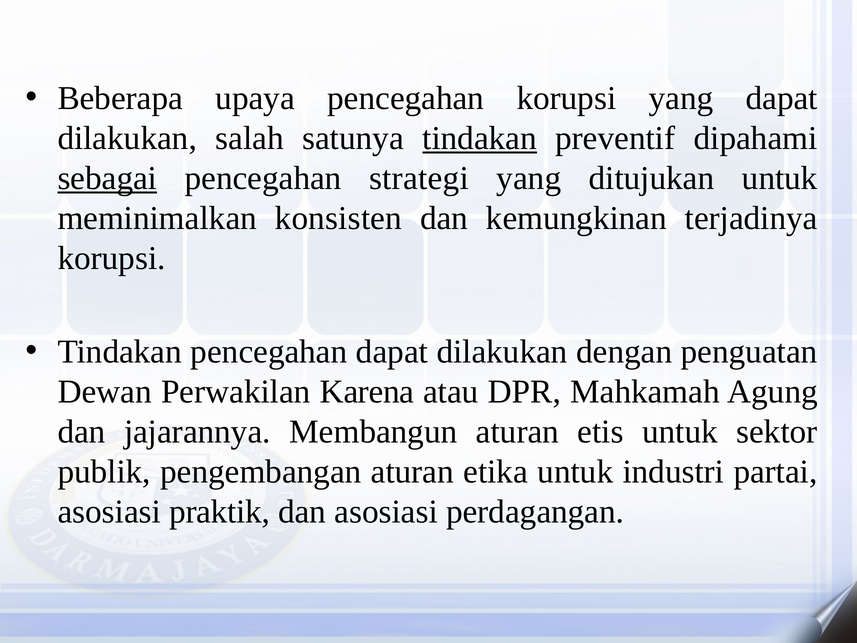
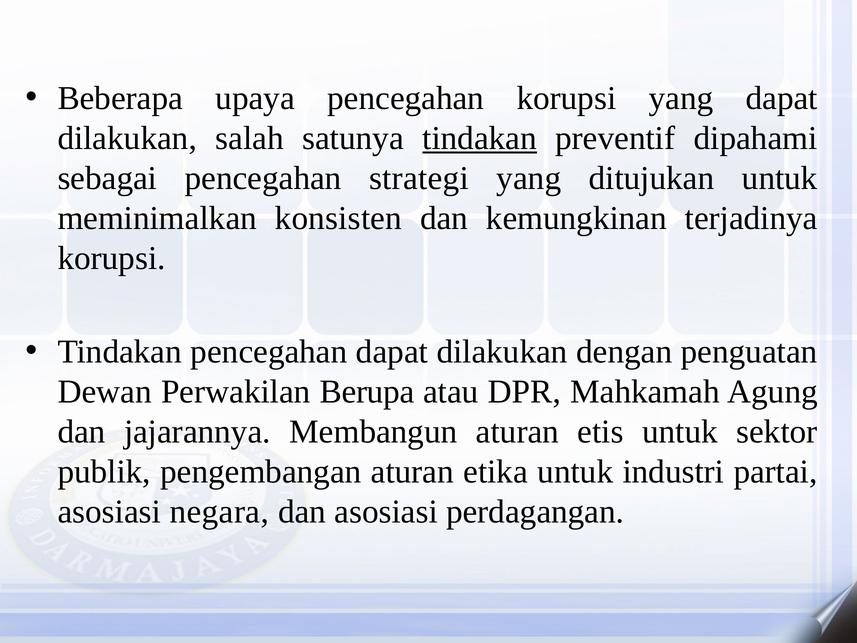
sebagai underline: present -> none (107, 178)
Karena: Karena -> Berupa (367, 392)
praktik: praktik -> negara (219, 512)
